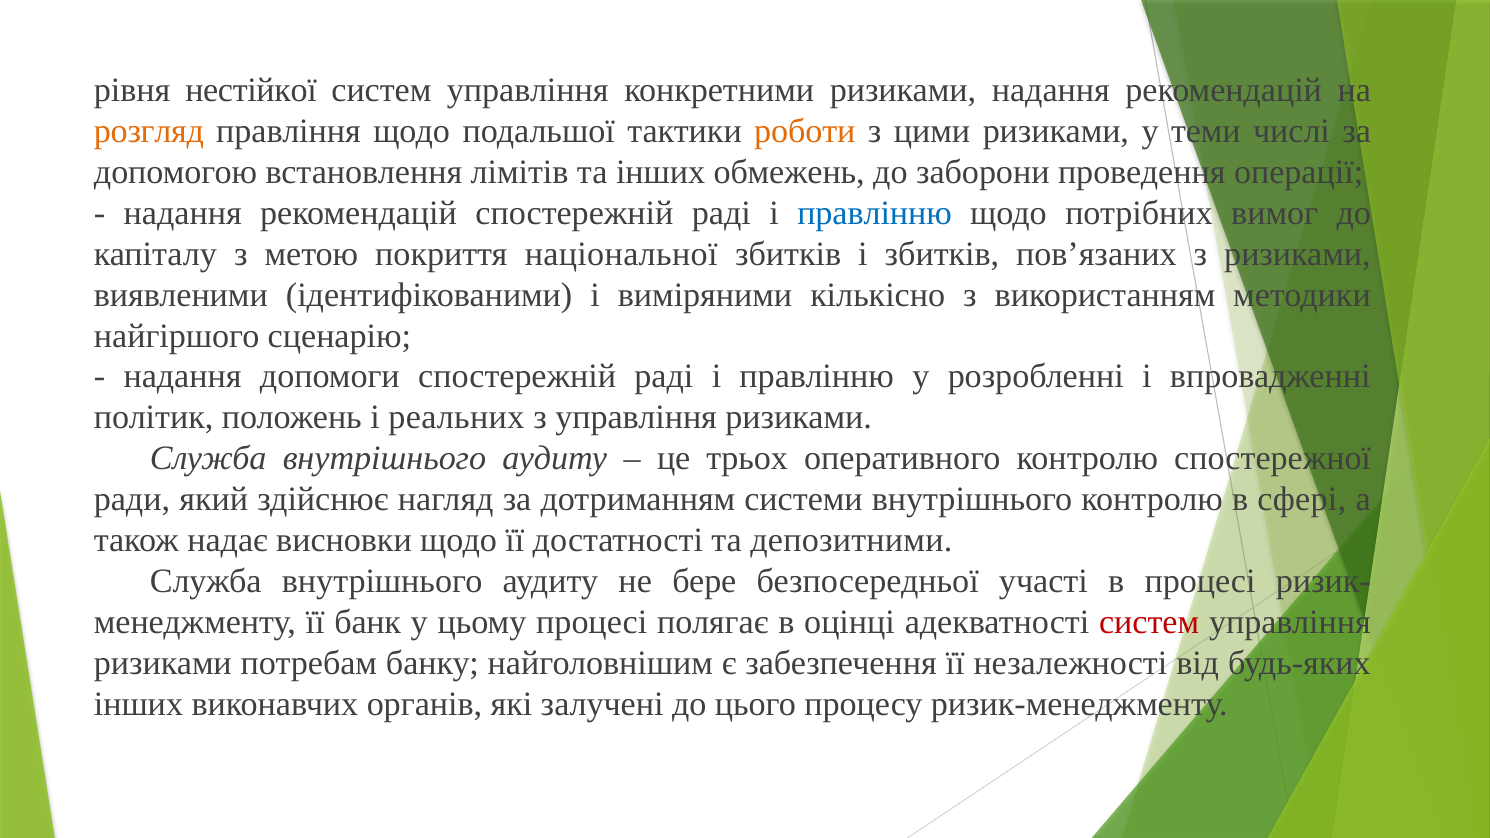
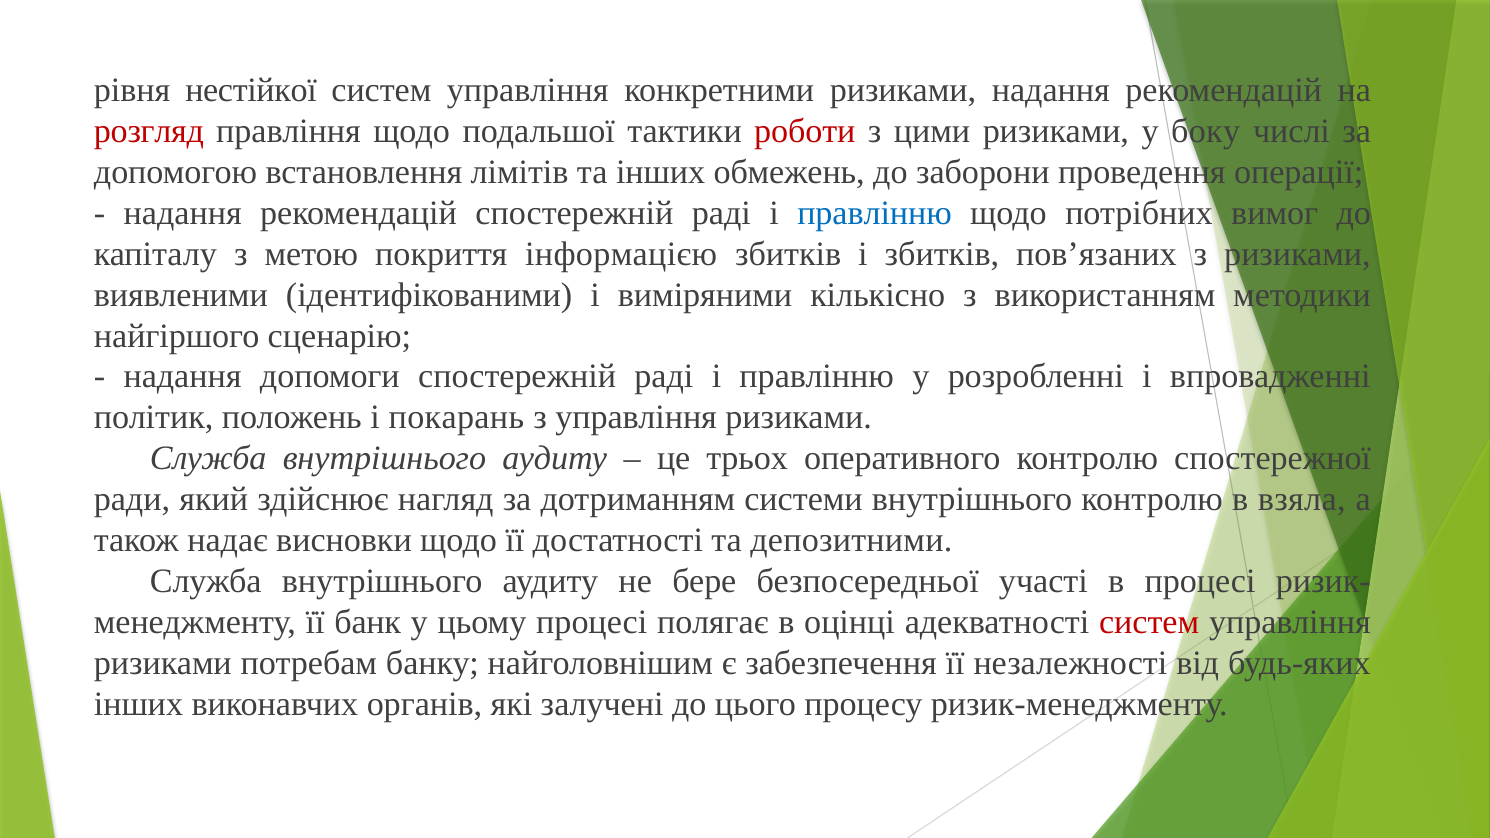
розгляд colour: orange -> red (149, 131)
роботи colour: orange -> red (805, 131)
теми: теми -> боку (1206, 131)
національної: національної -> інформацією (621, 254)
реальних: реальних -> покарань (456, 418)
сфері: сфері -> взяла (1302, 500)
